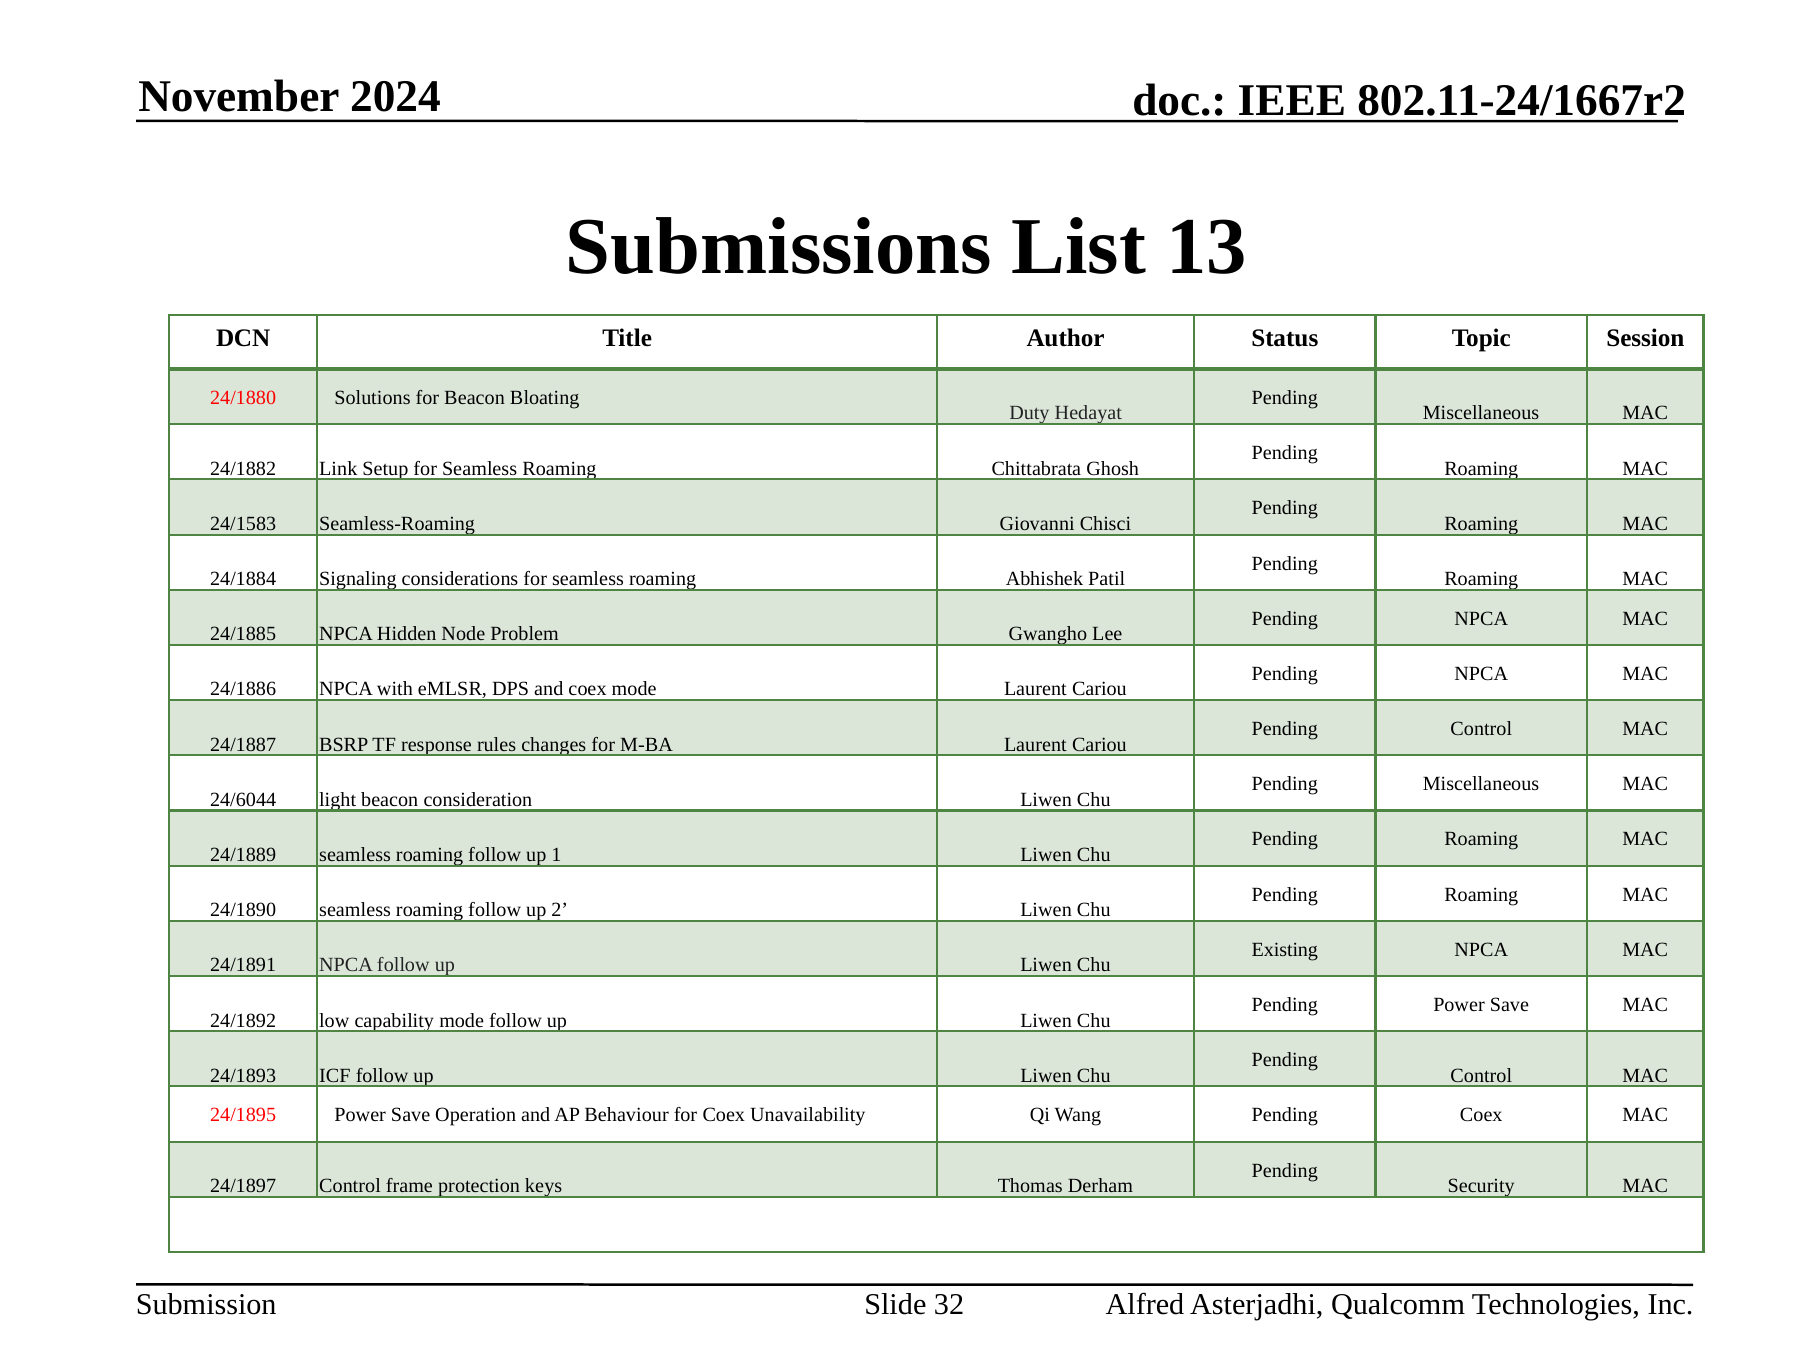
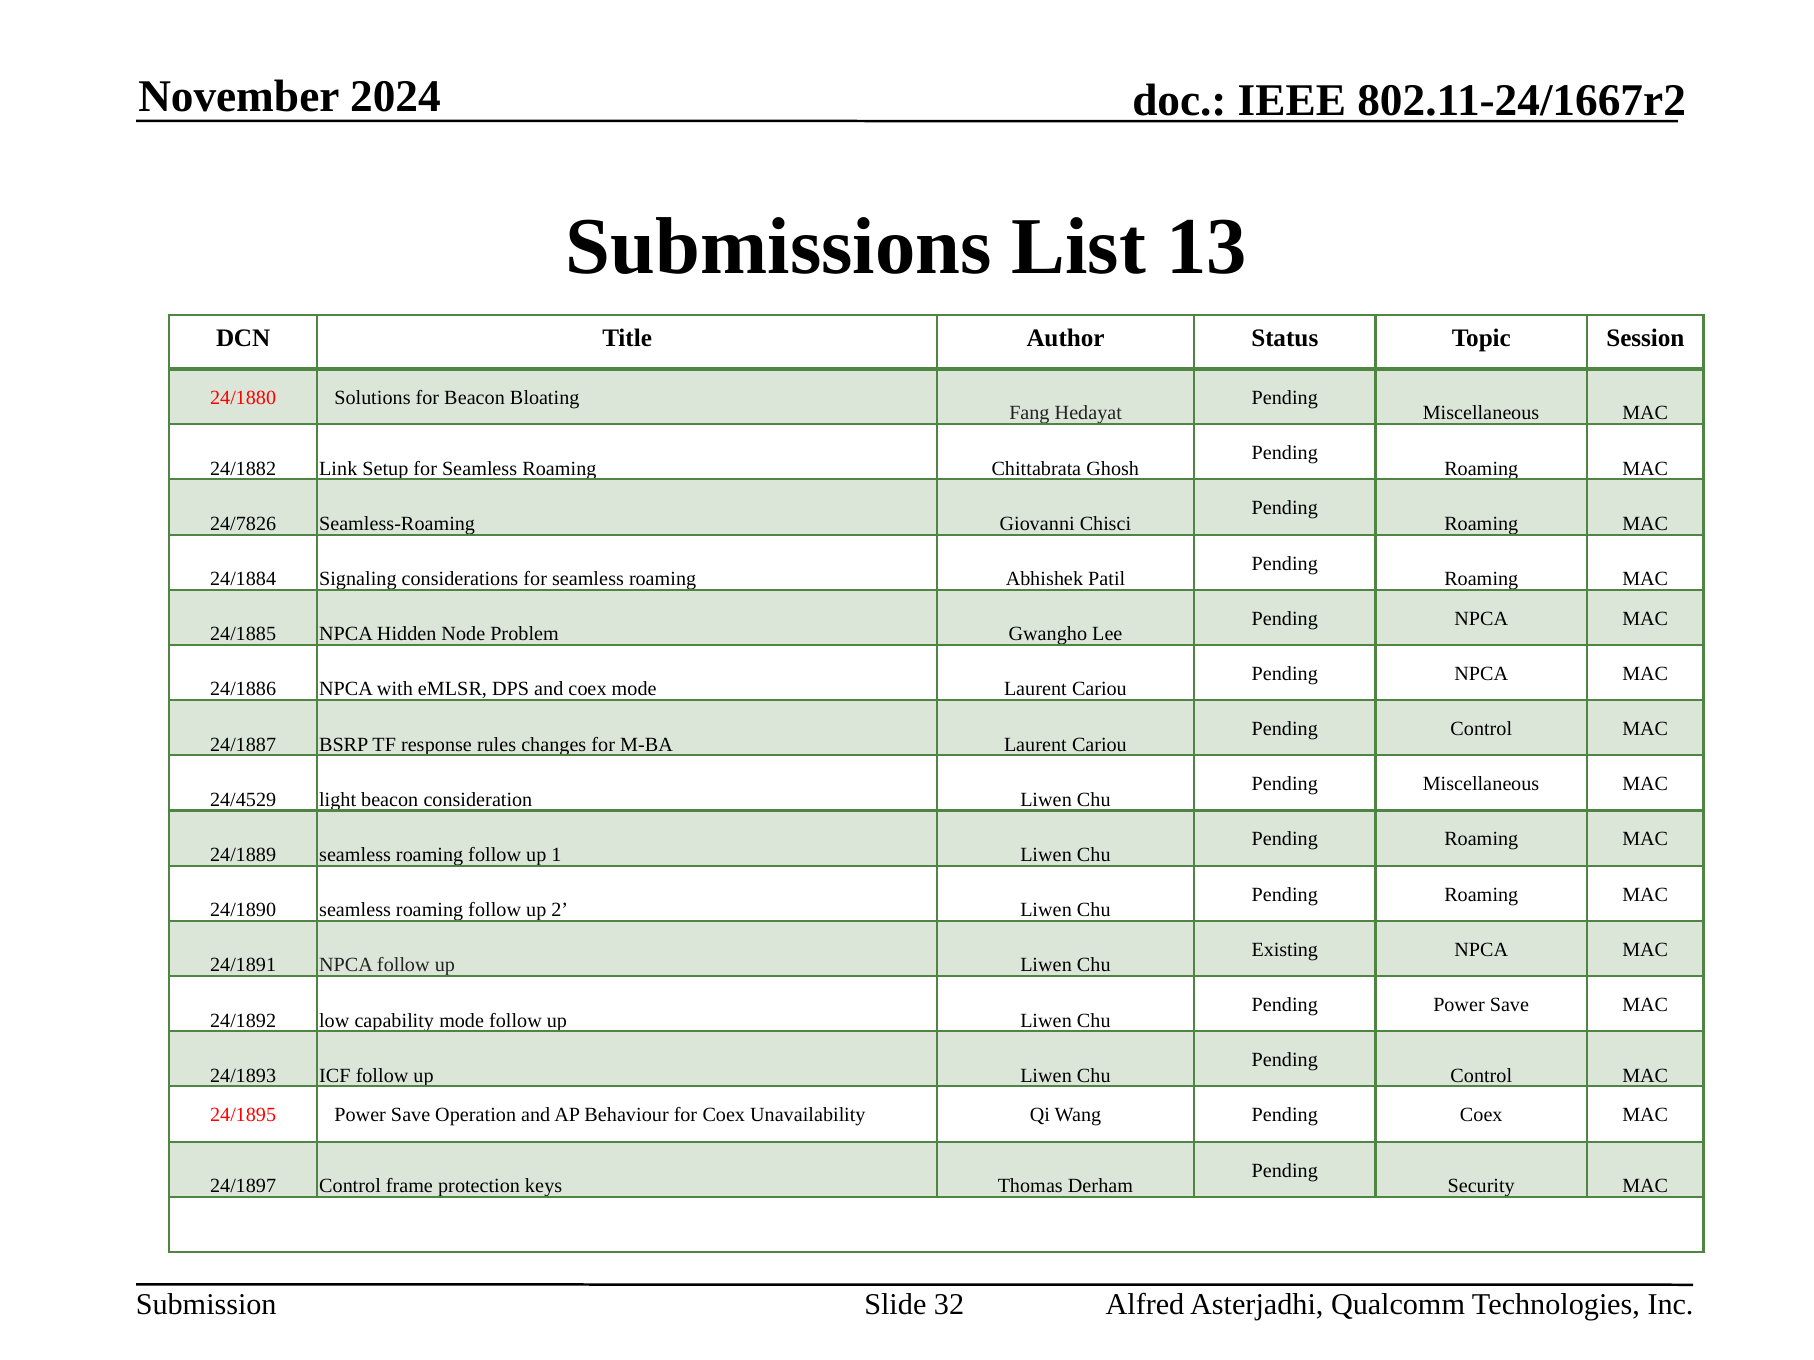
Duty: Duty -> Fang (1029, 414)
24/1583: 24/1583 -> 24/7826 (243, 524)
24/6044: 24/6044 -> 24/4529 (243, 800)
